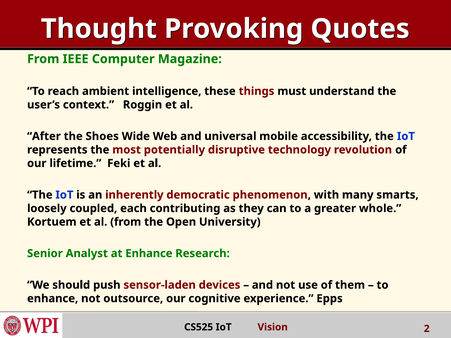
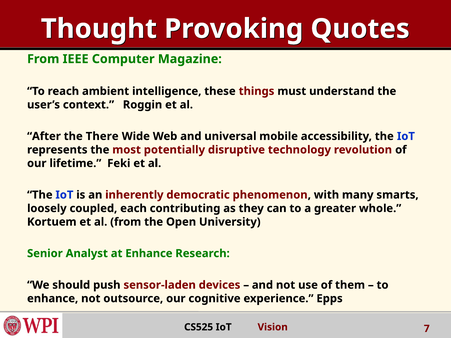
Shoes: Shoes -> There (102, 136)
2: 2 -> 7 (427, 329)
